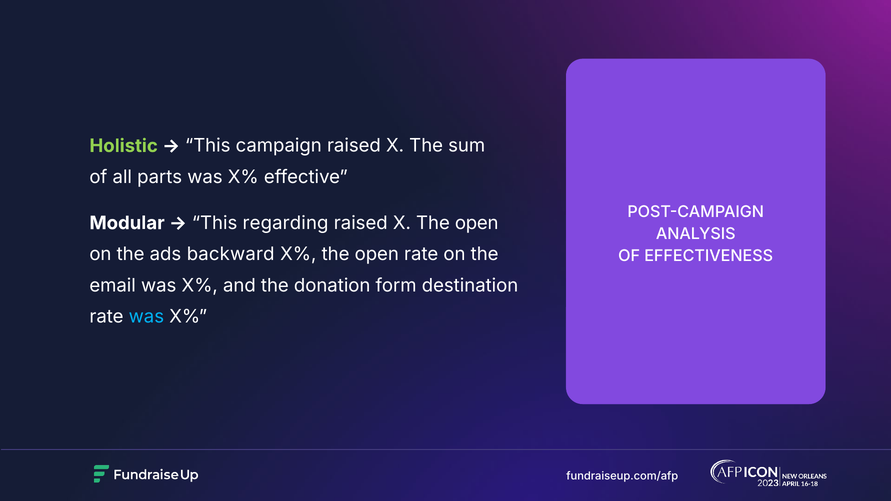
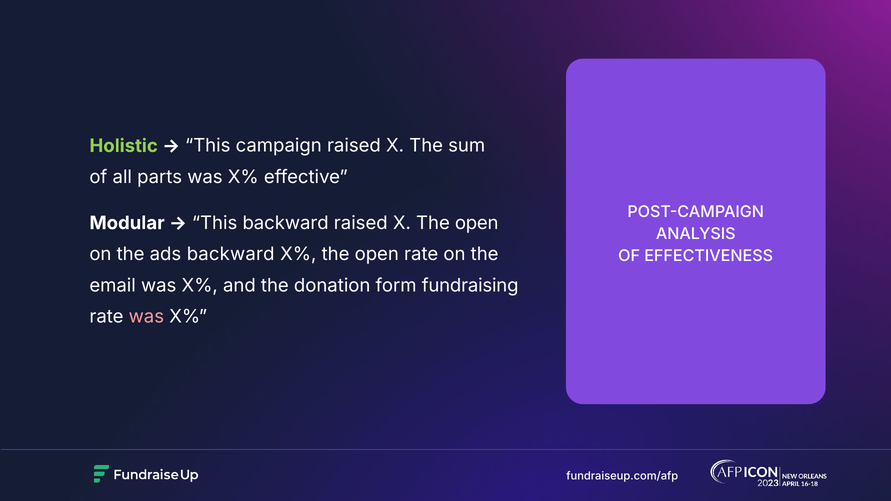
This regarding: regarding -> backward (286, 223)
destination: destination -> fundraising (470, 286)
was colour: light blue -> pink (146, 317)
